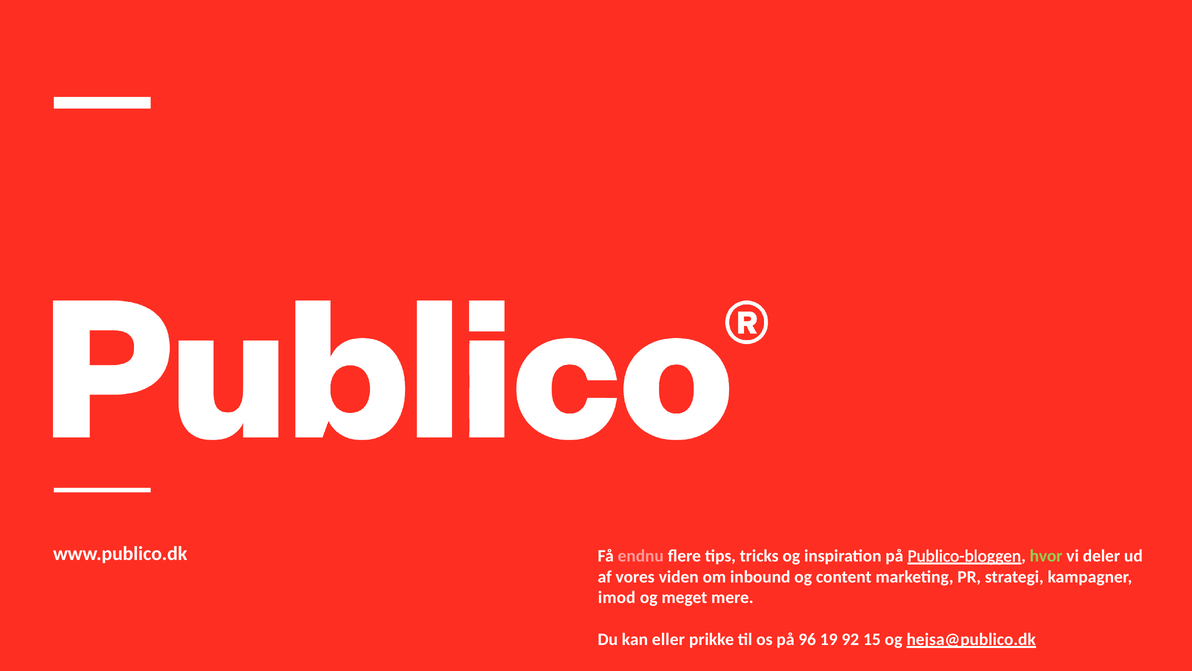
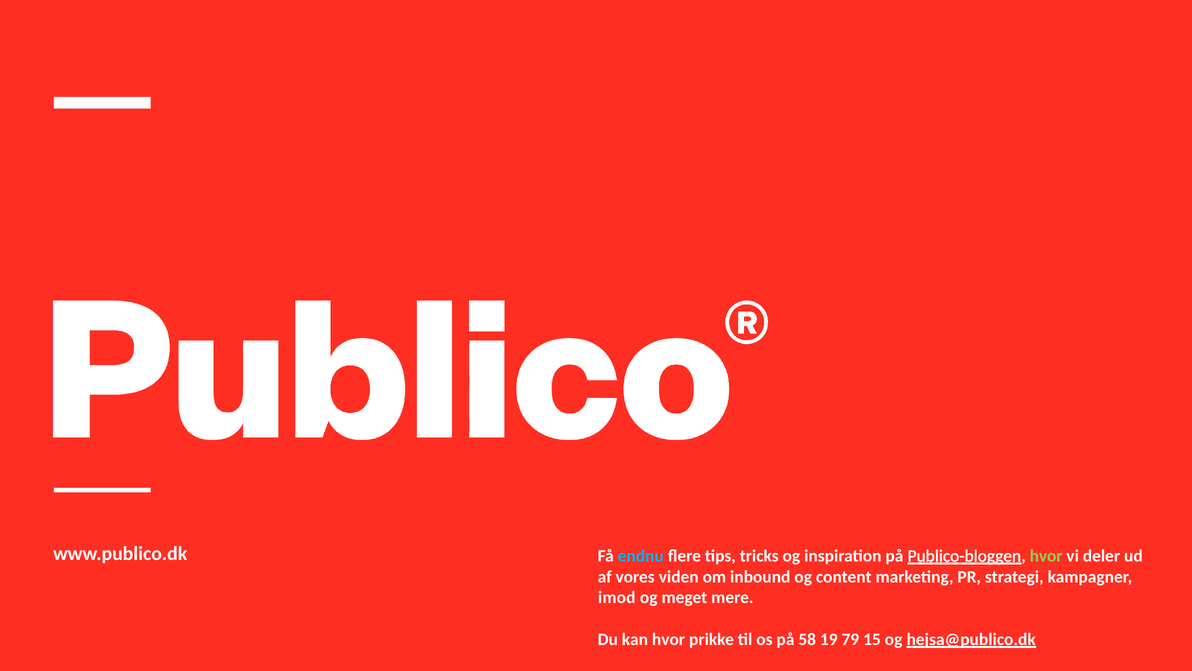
endnu colour: pink -> light blue (641, 555)
kan eller: eller -> hvor (668, 639)
96: 96 -> 58 (807, 639)
92: 92 -> 79 (850, 639)
